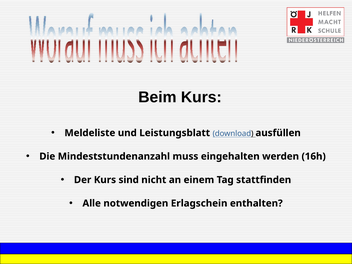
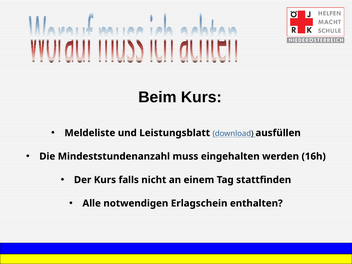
sind: sind -> falls (129, 180)
